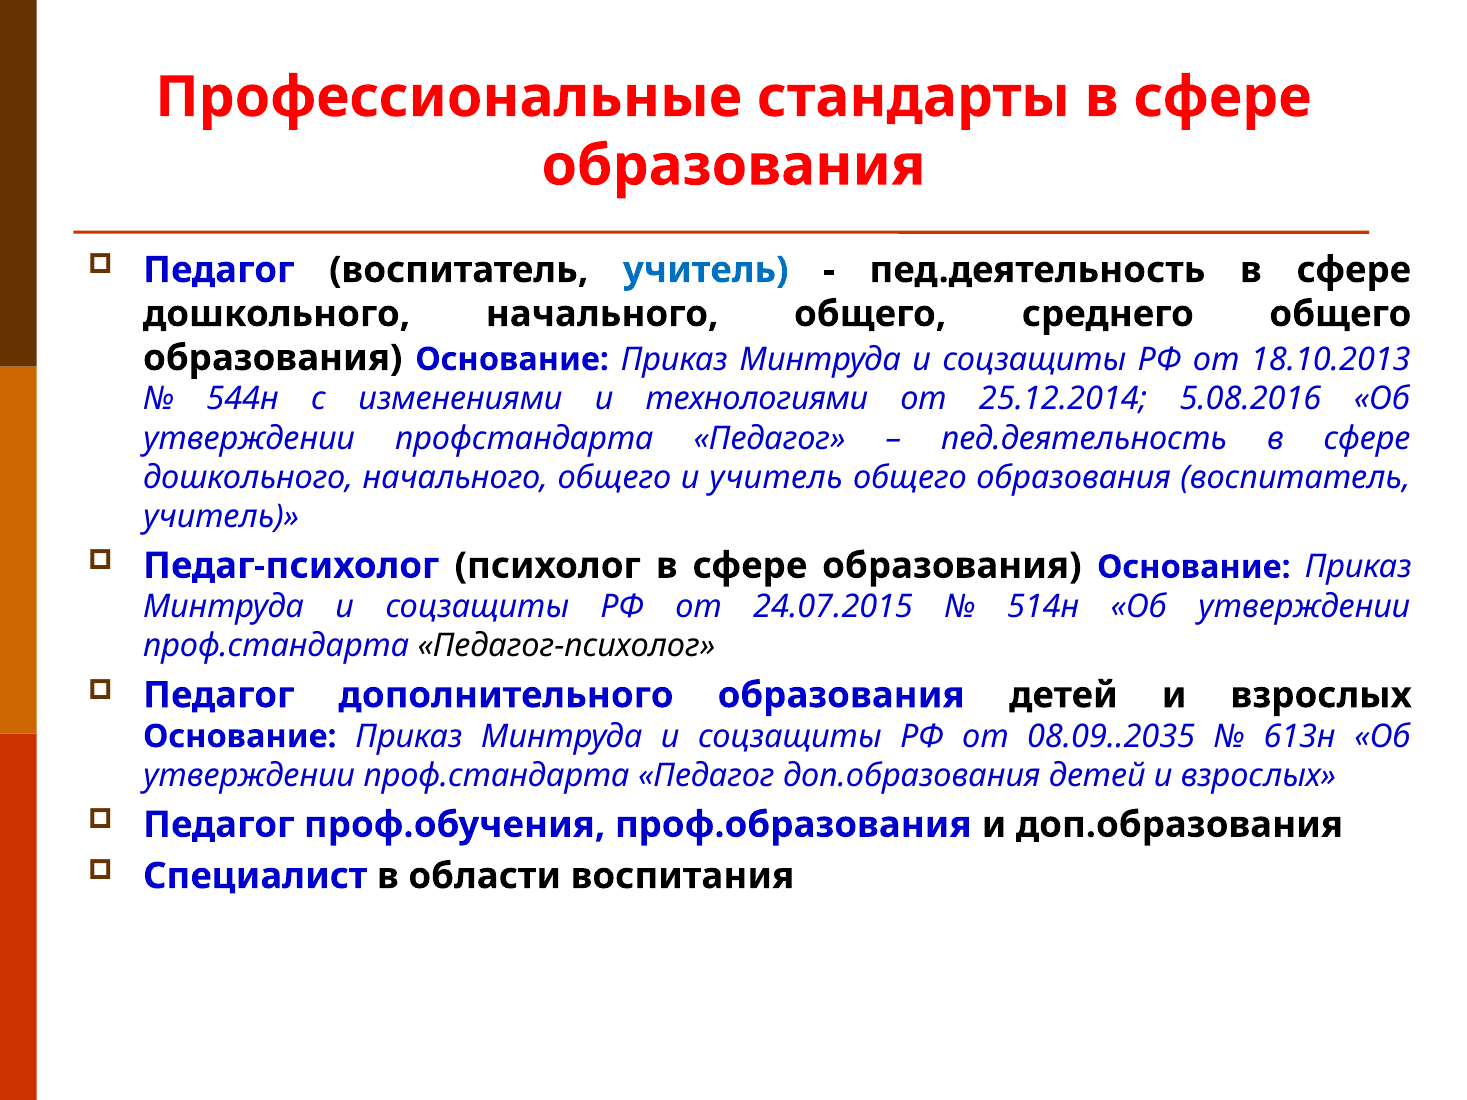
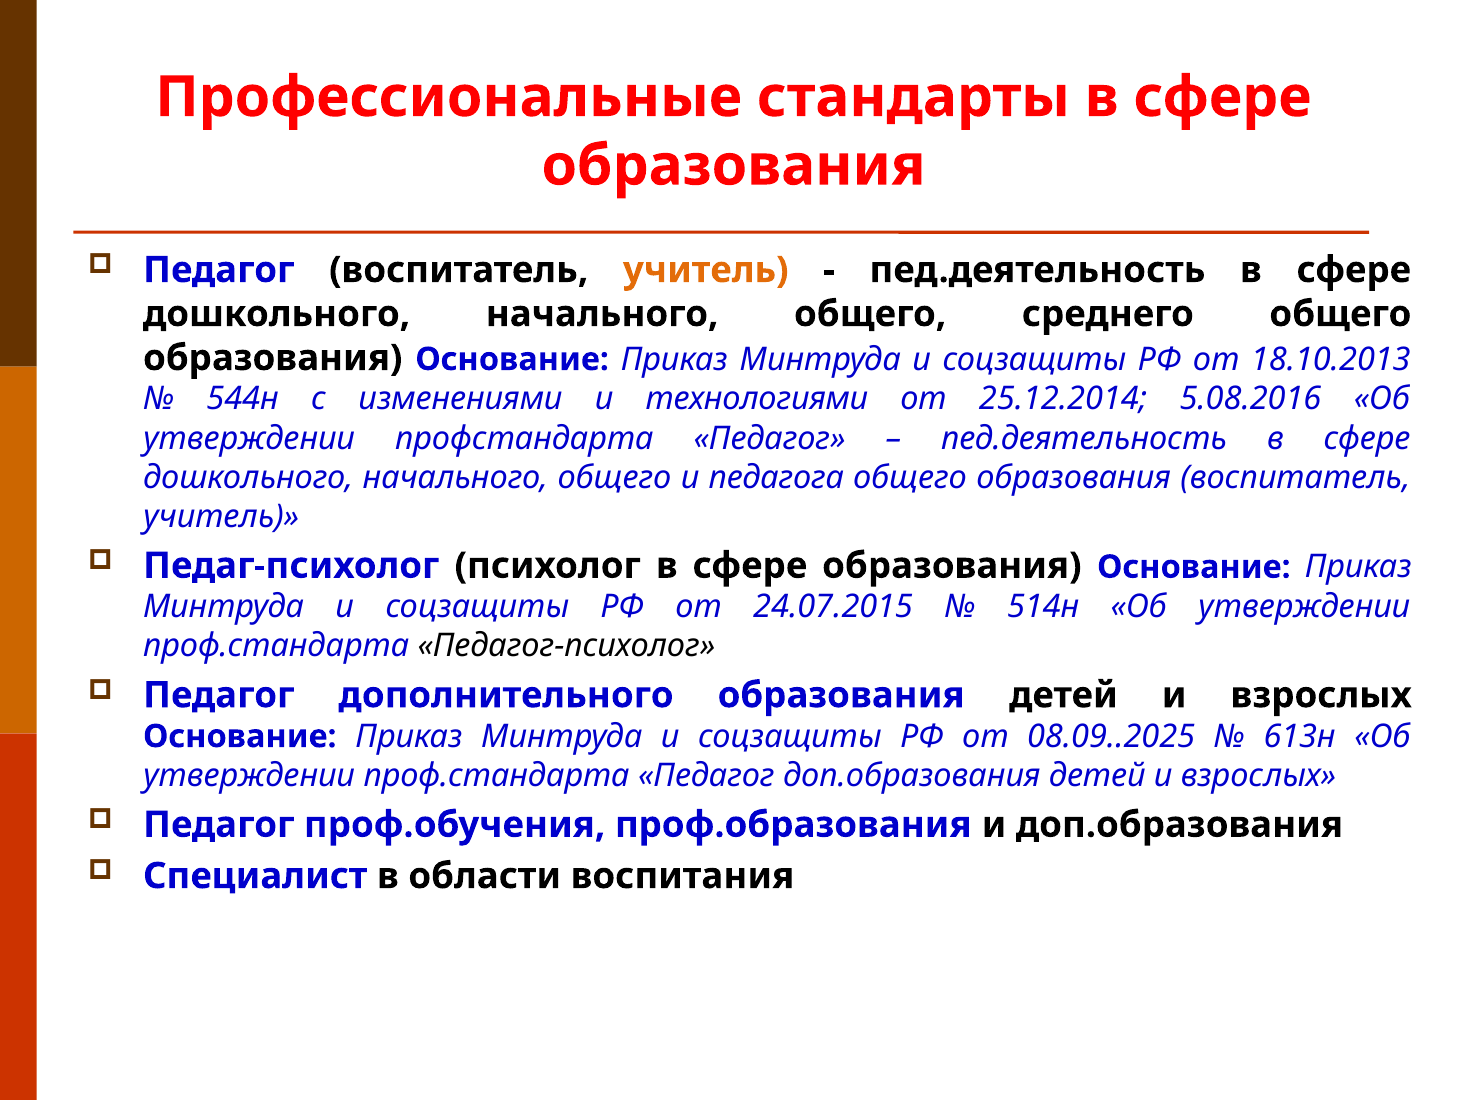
учитель colour: blue -> orange (706, 270)
и учитель: учитель -> педагога (776, 478)
08.09..2035: 08.09..2035 -> 08.09..2025 (1111, 737)
